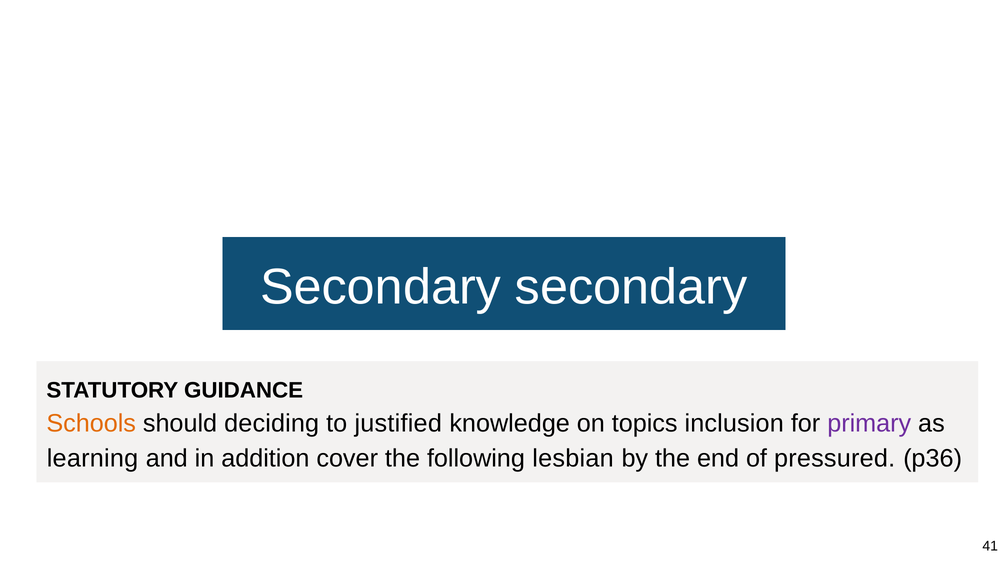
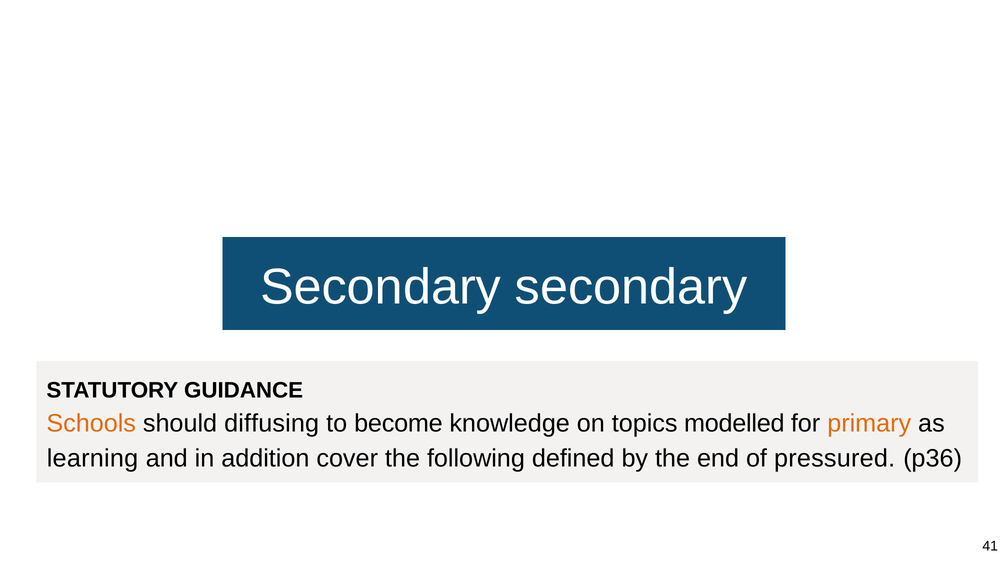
deciding: deciding -> diffusing (272, 424)
justified: justified -> become (398, 424)
inclusion: inclusion -> modelled (734, 424)
primary colour: purple -> orange (869, 424)
lesbian: lesbian -> defined (573, 458)
